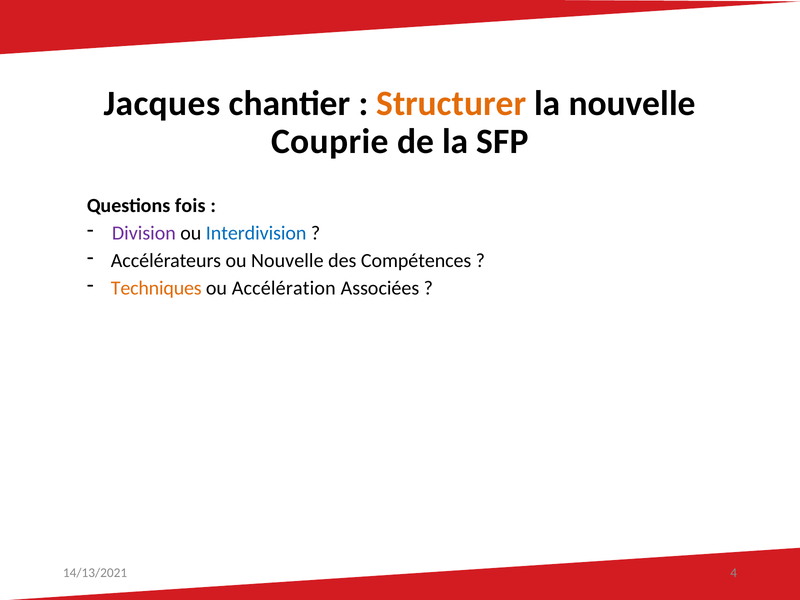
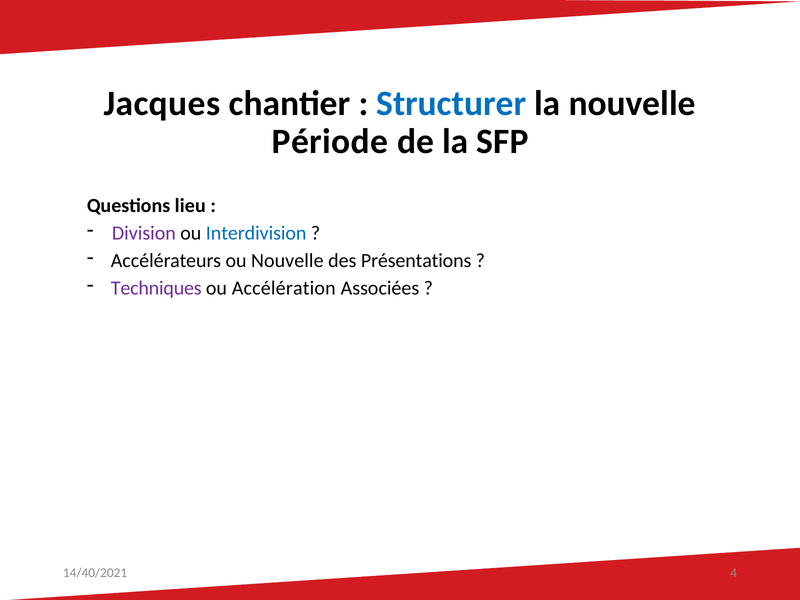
Structurer colour: orange -> blue (451, 103)
Couprie: Couprie -> Période (330, 142)
fois: fois -> lieu (190, 206)
Compétences: Compétences -> Présentations (416, 261)
Techniques colour: orange -> purple (156, 288)
14/13/2021: 14/13/2021 -> 14/40/2021 (95, 573)
